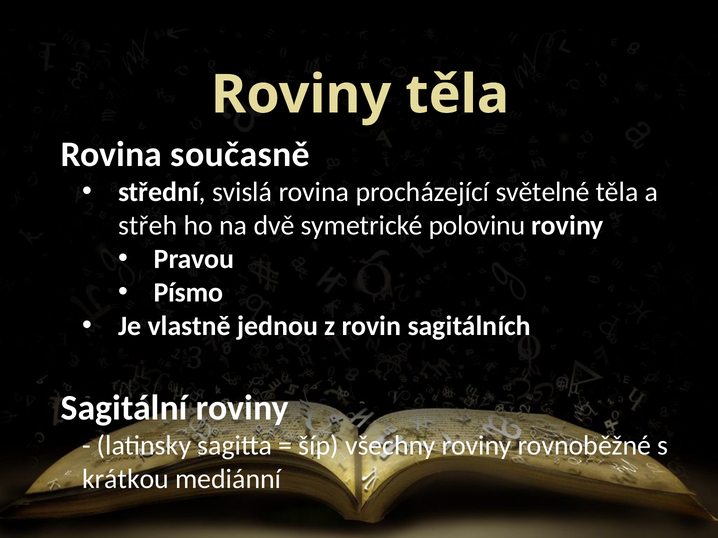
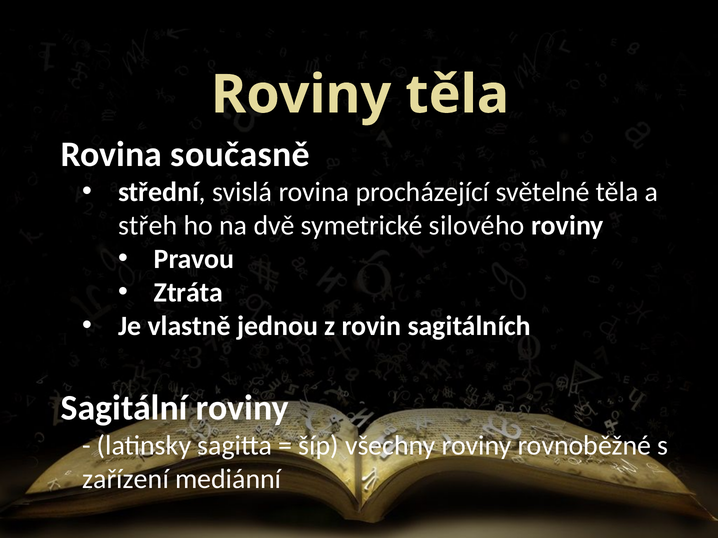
polovinu: polovinu -> silového (477, 226)
Písmo: Písmo -> Ztráta (188, 293)
krátkou: krátkou -> zařízení (126, 480)
